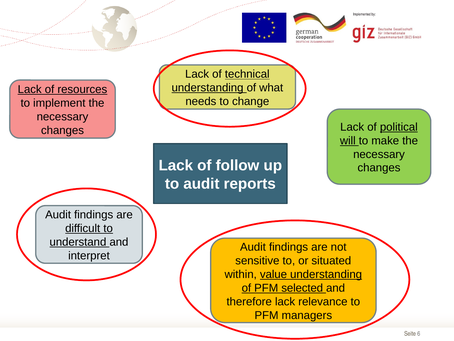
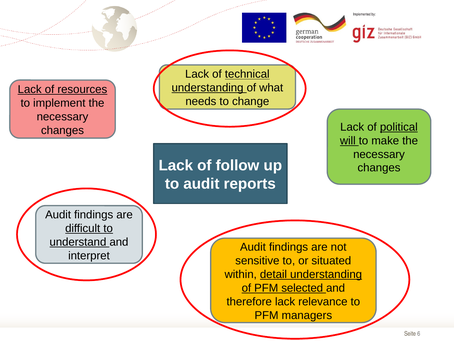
value: value -> detail (273, 274)
